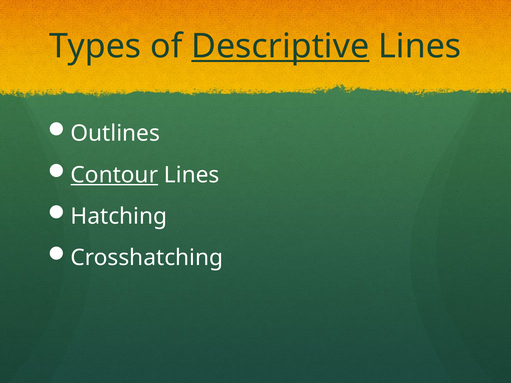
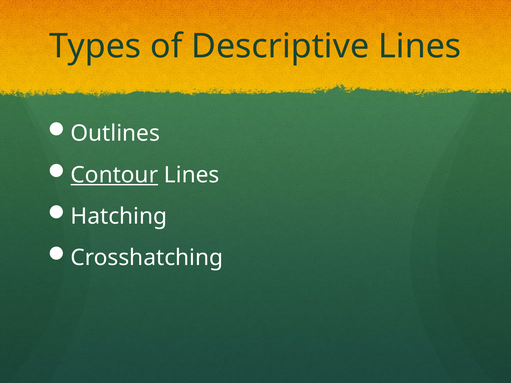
Descriptive underline: present -> none (280, 46)
